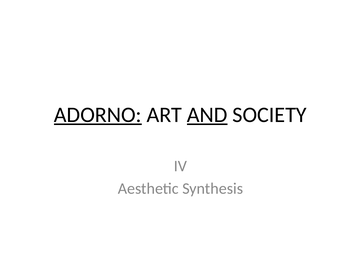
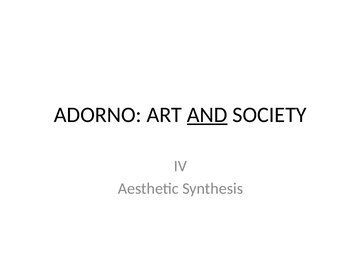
ADORNO underline: present -> none (98, 115)
